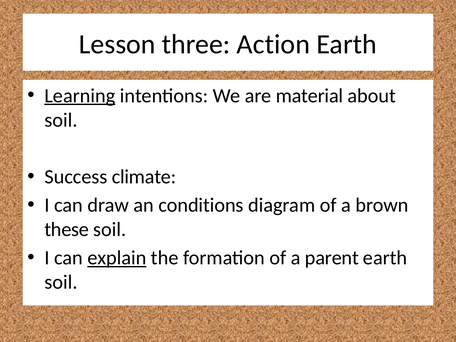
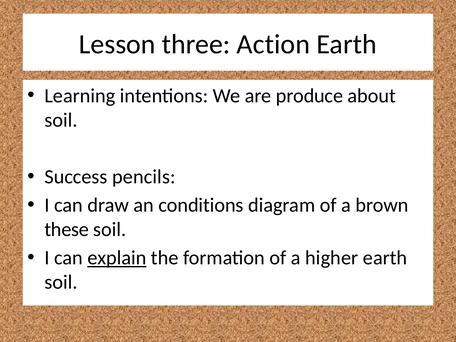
Learning underline: present -> none (80, 96)
material: material -> produce (309, 96)
climate: climate -> pencils (144, 177)
parent: parent -> higher (332, 258)
